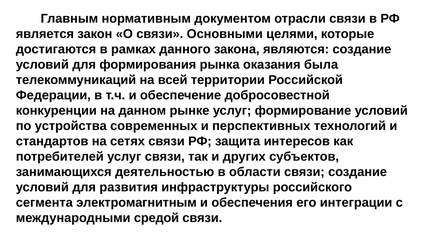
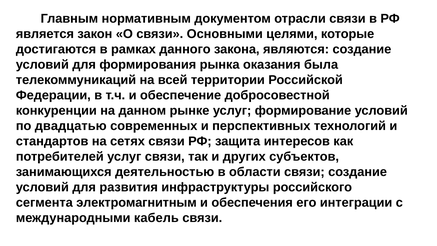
устройства: устройства -> двадцатью (71, 126)
средой: средой -> кабель (156, 218)
